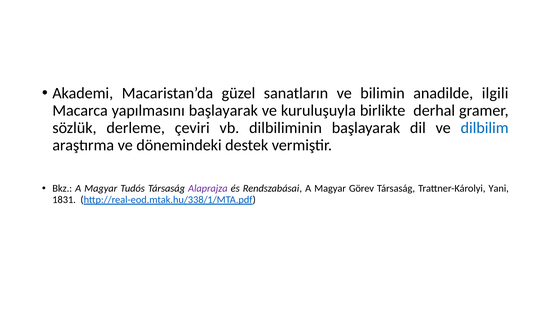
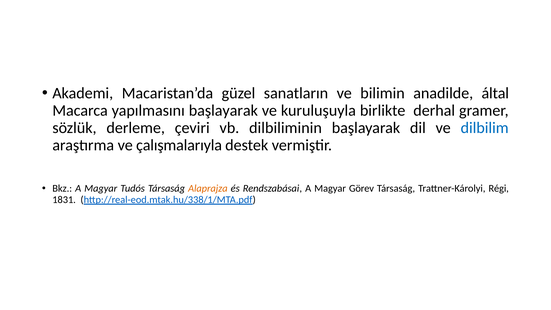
ilgili: ilgili -> által (495, 93)
dönemindeki: dönemindeki -> çalışmalarıyla (179, 145)
Alaprajza colour: purple -> orange (208, 188)
Yani: Yani -> Régi (499, 188)
